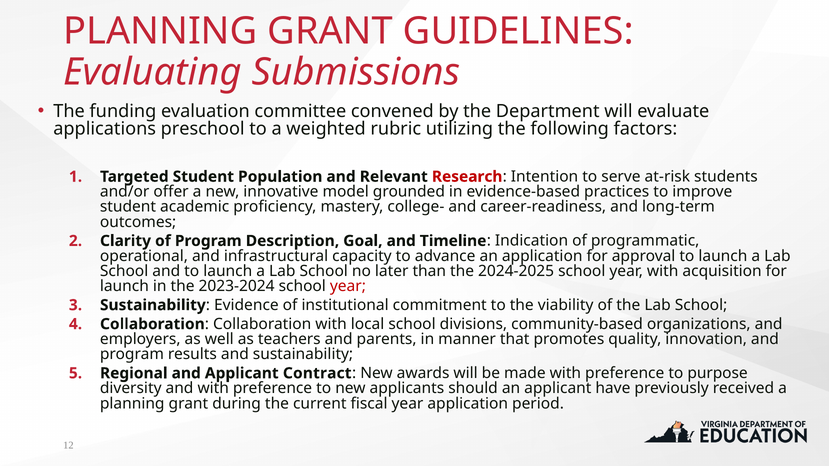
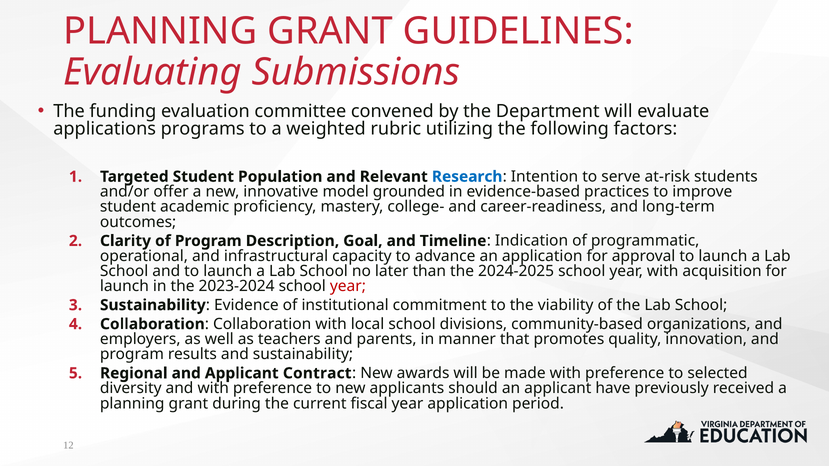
preschool: preschool -> programs (203, 129)
Research colour: red -> blue (467, 177)
purpose: purpose -> selected (718, 373)
